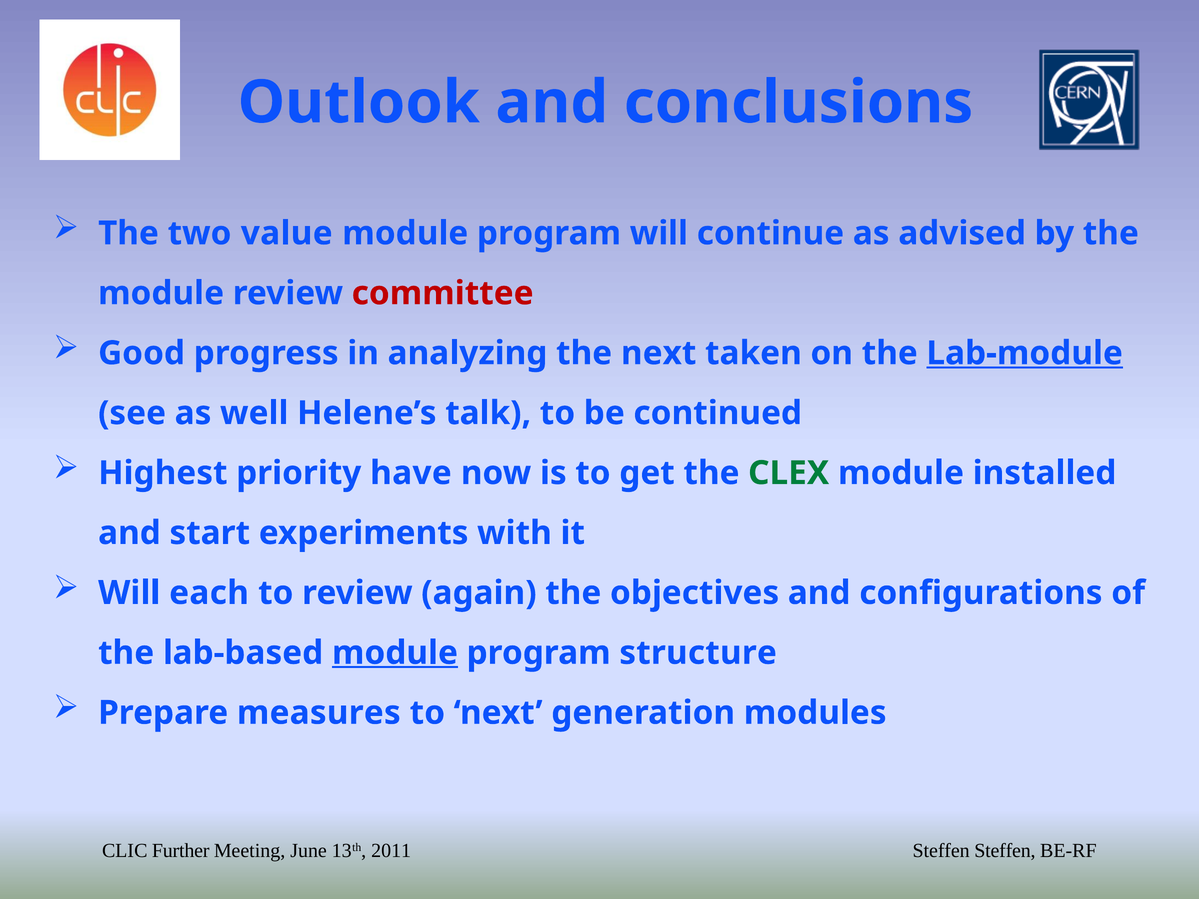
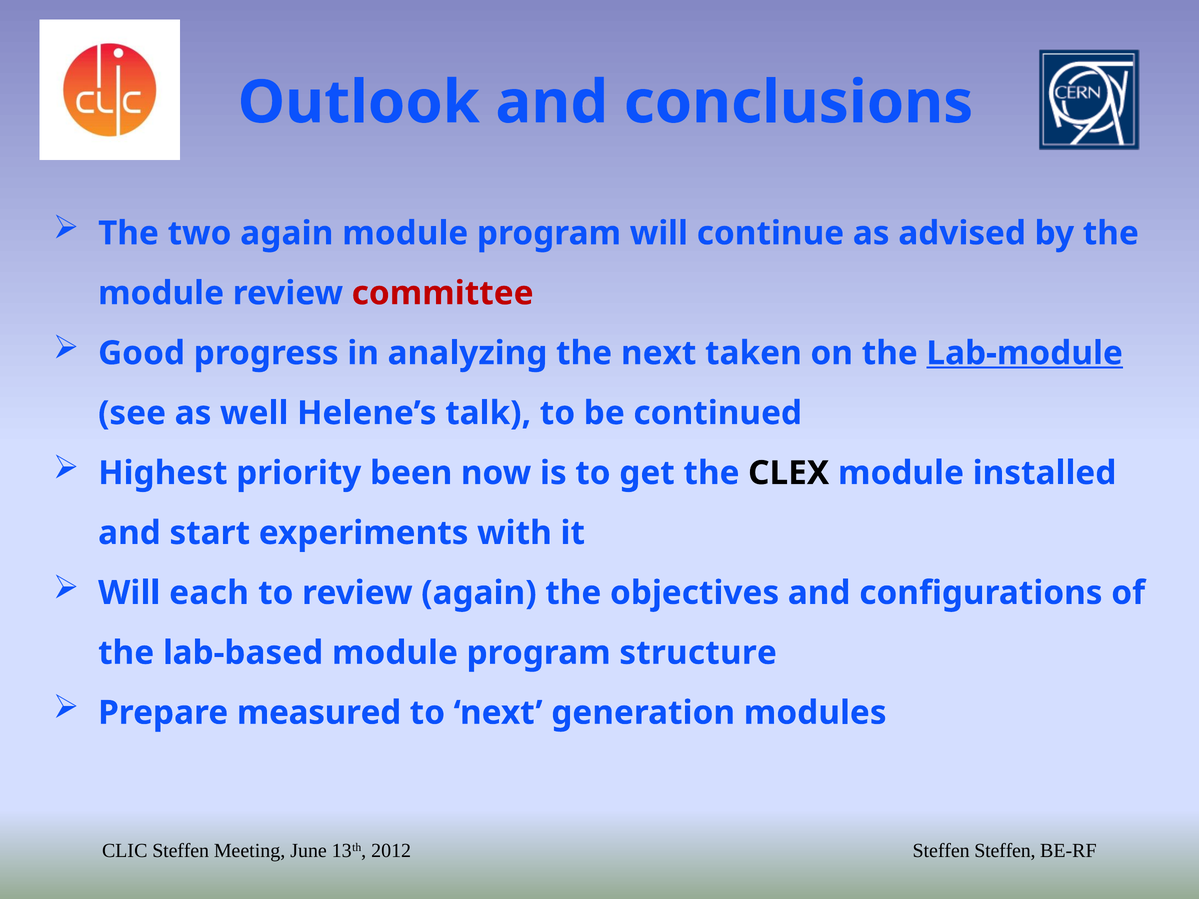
two value: value -> again (287, 233)
have: have -> been (411, 473)
CLEX colour: green -> black (789, 473)
module underline: present -> none (395, 653)
measures: measures -> measured (319, 713)
CLIC Further: Further -> Steffen (181, 851)
2011: 2011 -> 2012 (391, 851)
